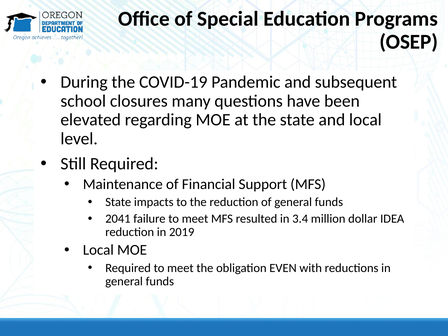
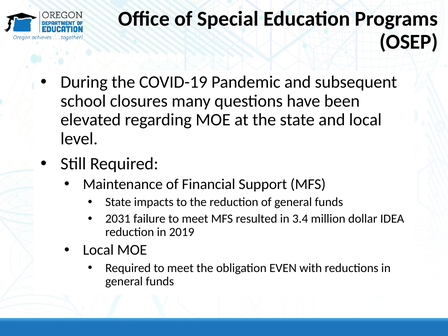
2041: 2041 -> 2031 (118, 219)
